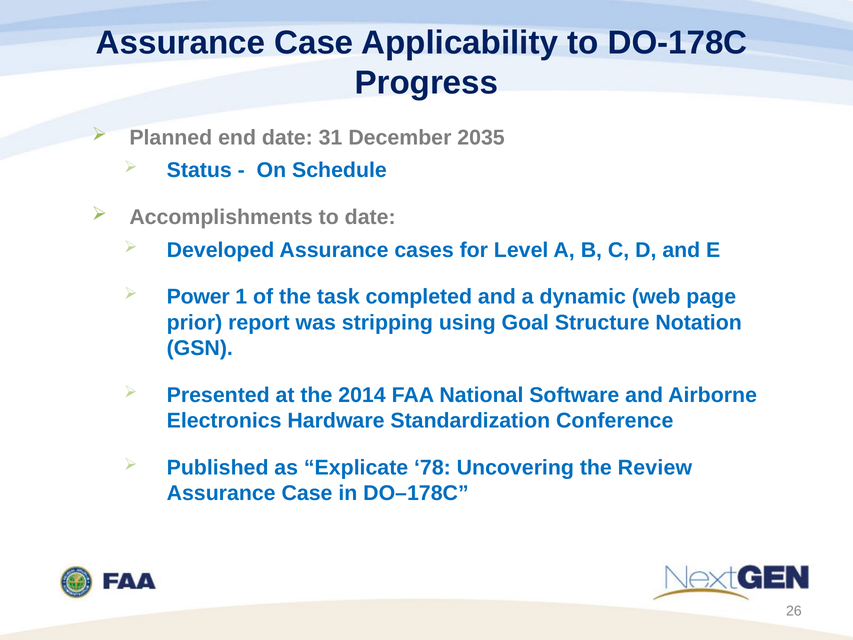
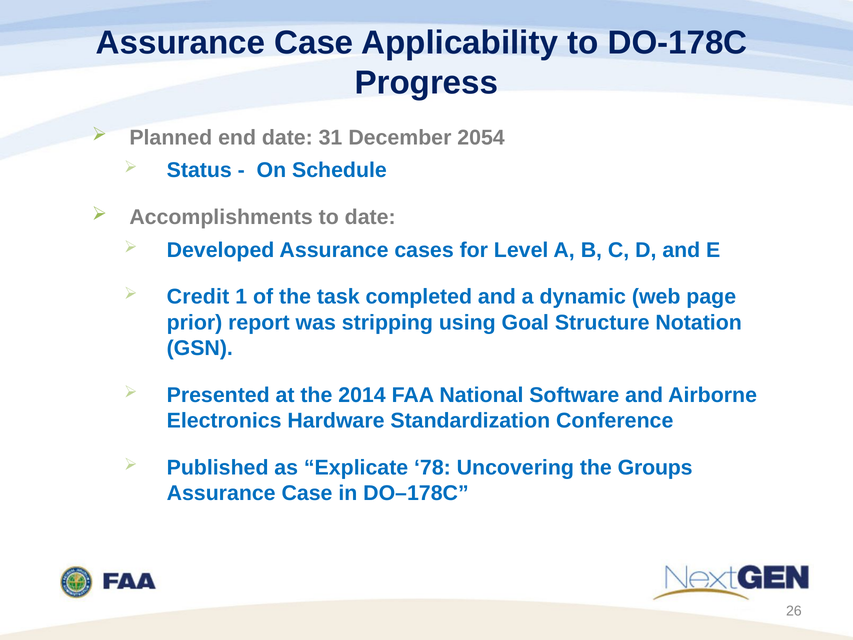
2035: 2035 -> 2054 (481, 138)
Power: Power -> Credit (198, 297)
Review: Review -> Groups (655, 467)
